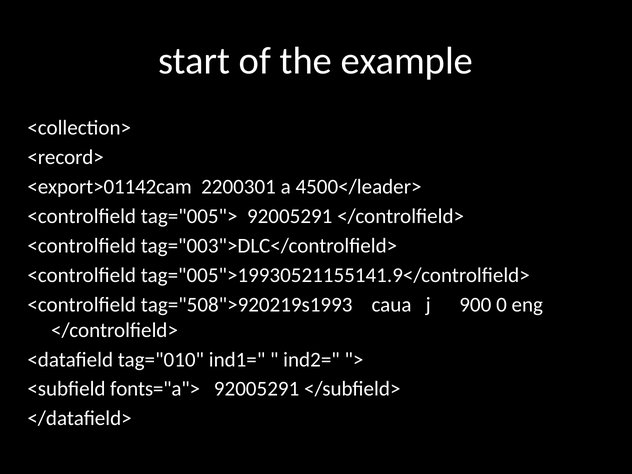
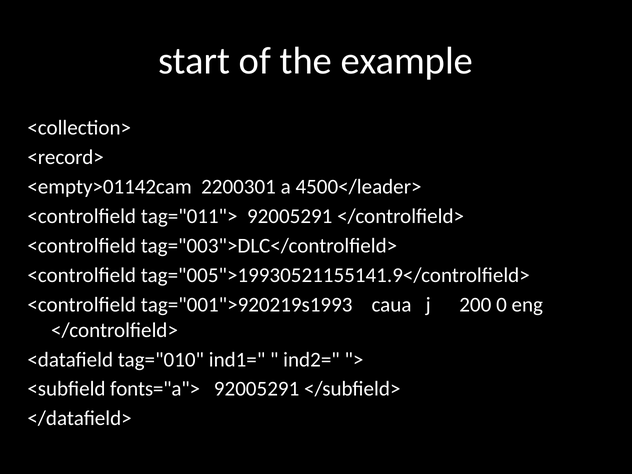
<export>01142cam: <export>01142cam -> <empty>01142cam (110, 187)
tag="005">: tag="005"> -> tag="011"> (189, 216)
tag="508">920219s1993: tag="508">920219s1993 -> tag="001">920219s1993 (247, 305)
900: 900 -> 200 (475, 305)
